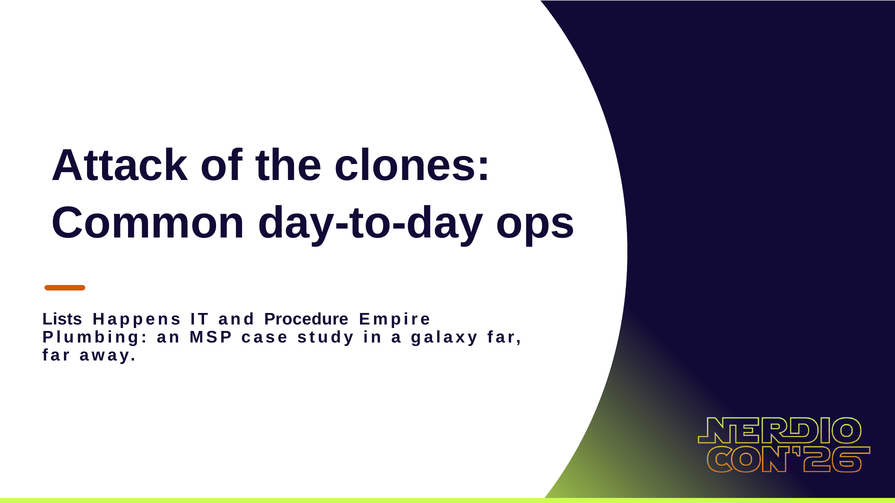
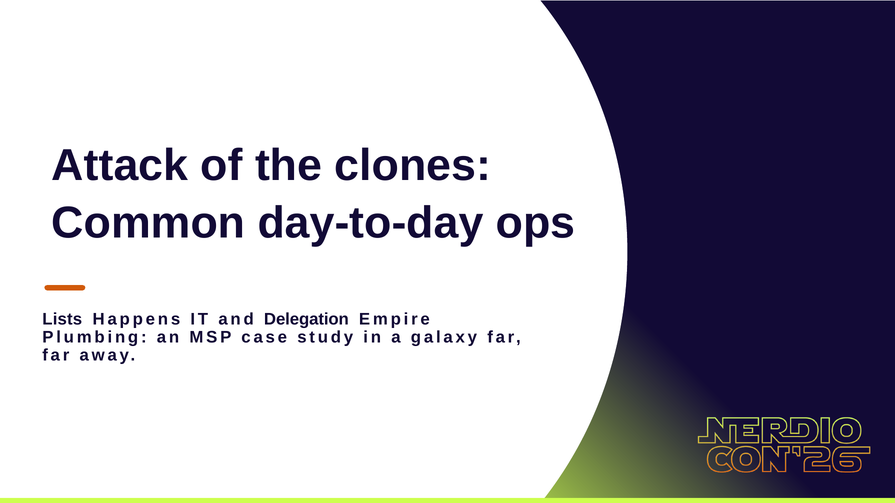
Procedure: Procedure -> Delegation (306, 319)
